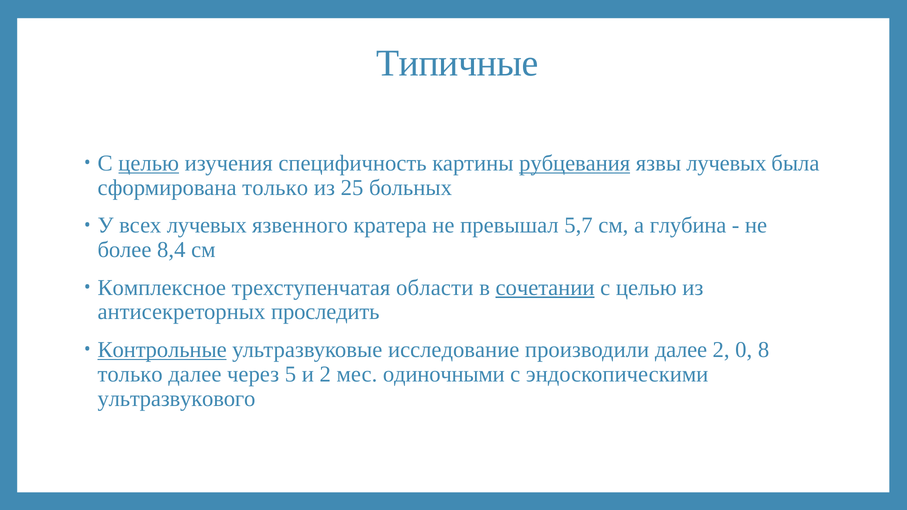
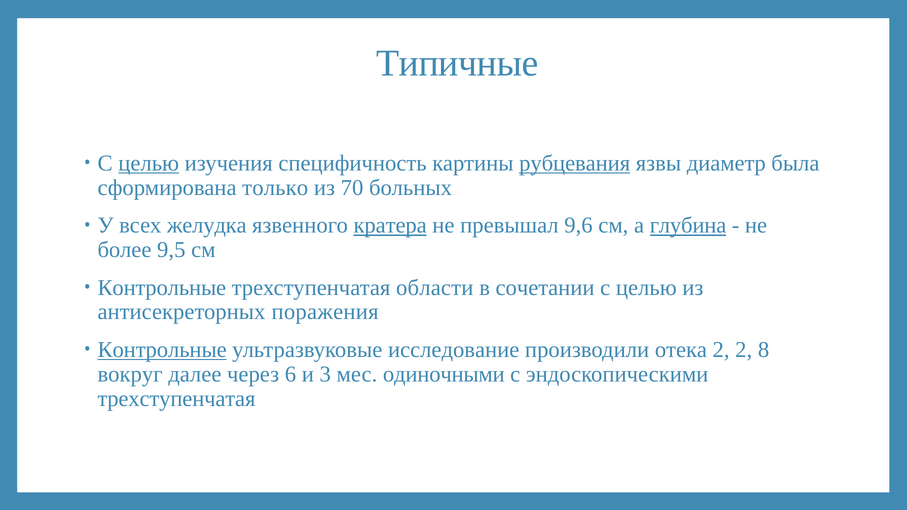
язвы лучевых: лучевых -> диаметр (726, 163)
25: 25 -> 70 (352, 188)
всех лучевых: лучевых -> желудка (207, 225)
кратера underline: none -> present (390, 225)
5,7: 5,7 -> 9,6 (578, 225)
глубина underline: none -> present (688, 225)
8,4: 8,4 -> 9,5 (171, 250)
Комплексное: Комплексное -> Контрольные (162, 288)
сочетании underline: present -> none (545, 288)
проследить: проследить -> поражения (325, 312)
производили далее: далее -> отека (681, 350)
2 0: 0 -> 2 (744, 350)
только: только -> вокруг (130, 374)
5: 5 -> 6 (290, 374)
и 2: 2 -> 3 (325, 374)
ультразвукового: ультразвукового -> трехступенчатая (176, 399)
